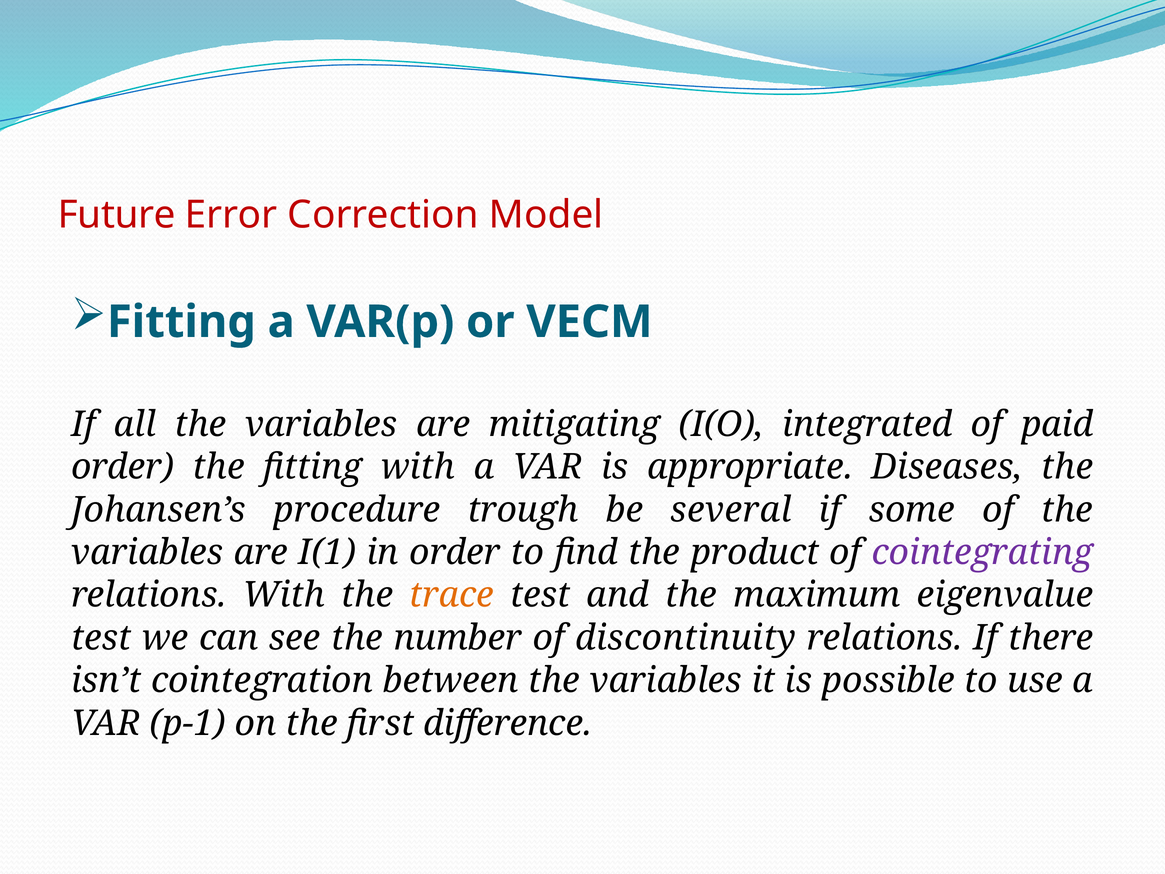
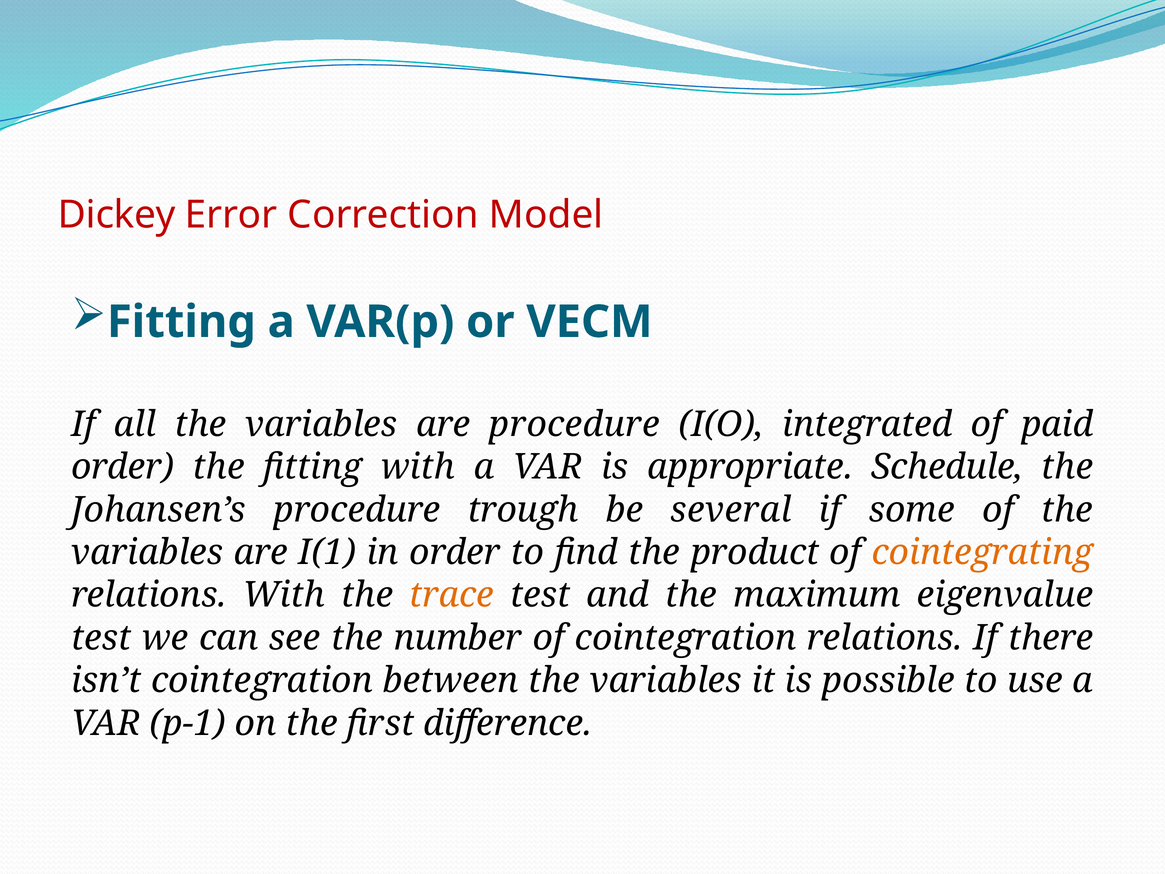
Future: Future -> Dickey (117, 215)
are mitigating: mitigating -> procedure (574, 424)
Diseases: Diseases -> Schedule (947, 467)
cointegrating colour: purple -> orange (982, 552)
of discontinuity: discontinuity -> cointegration (686, 638)
